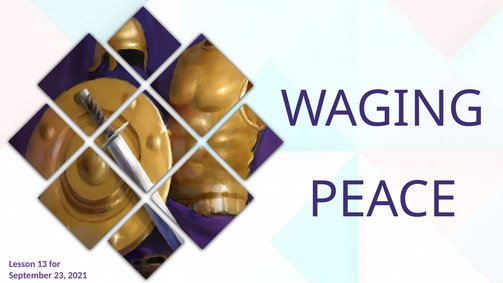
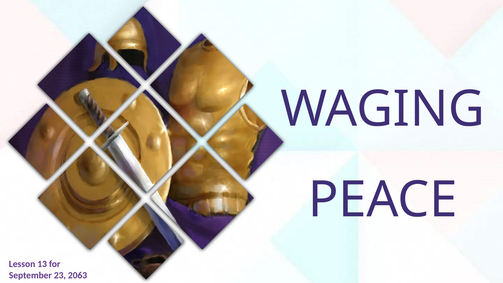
2021: 2021 -> 2063 (78, 275)
